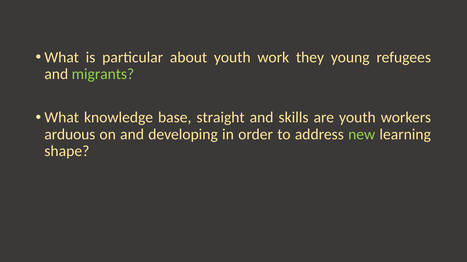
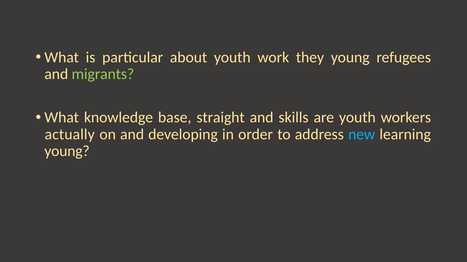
arduous: arduous -> actually (70, 135)
new colour: light green -> light blue (362, 135)
shape: shape -> young (67, 151)
